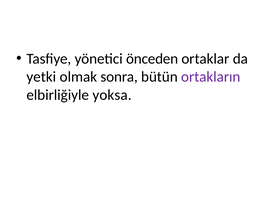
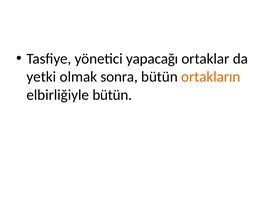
önceden: önceden -> yapacağı (152, 59)
ortakların colour: purple -> orange (211, 77)
elbirliğiyle yoksa: yoksa -> bütün (112, 95)
